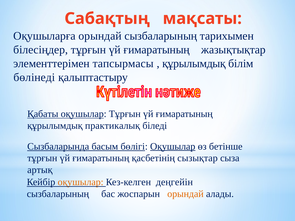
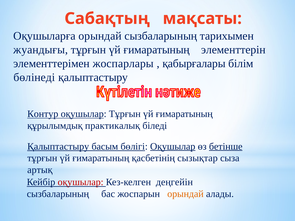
білесіңдер: білесіңдер -> жуандығы (41, 50)
жазықтықтар: жазықтықтар -> элементтерін (233, 50)
тапсырмасы: тапсырмасы -> жоспарлары (123, 64)
құрылымдық: құрылымдық -> қабырғалары (194, 64)
Қабаты: Қабаты -> Контур (43, 114)
Сызбаларында: Сызбаларында -> Қалыптастыру (58, 147)
бетінше underline: none -> present (226, 147)
оқушылар colour: orange -> red (81, 182)
